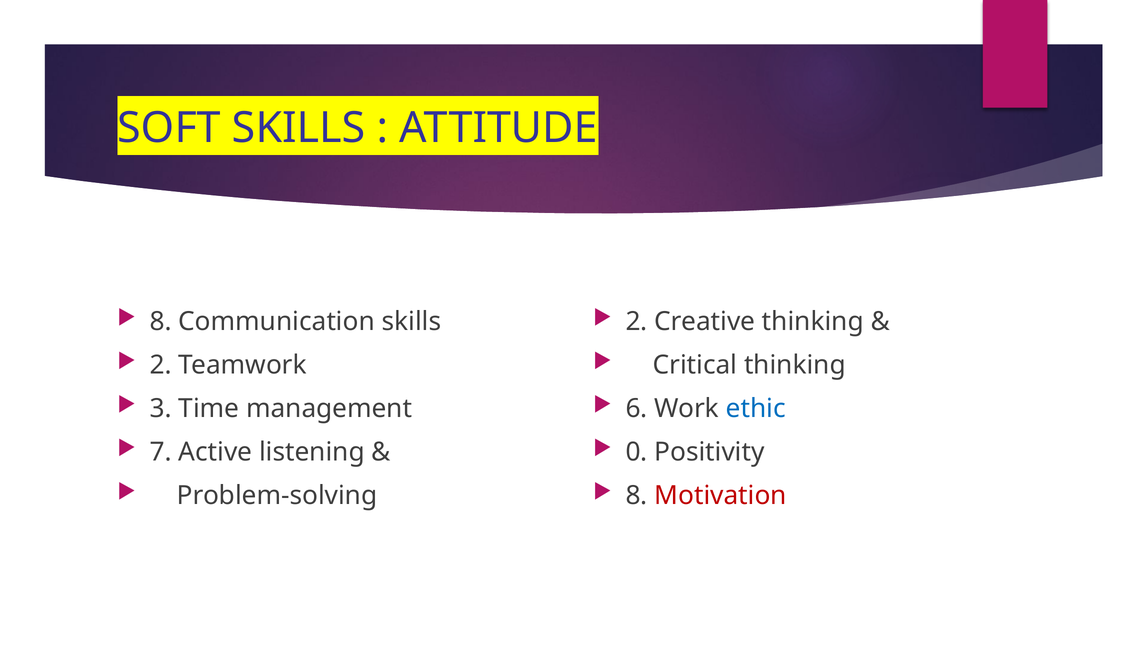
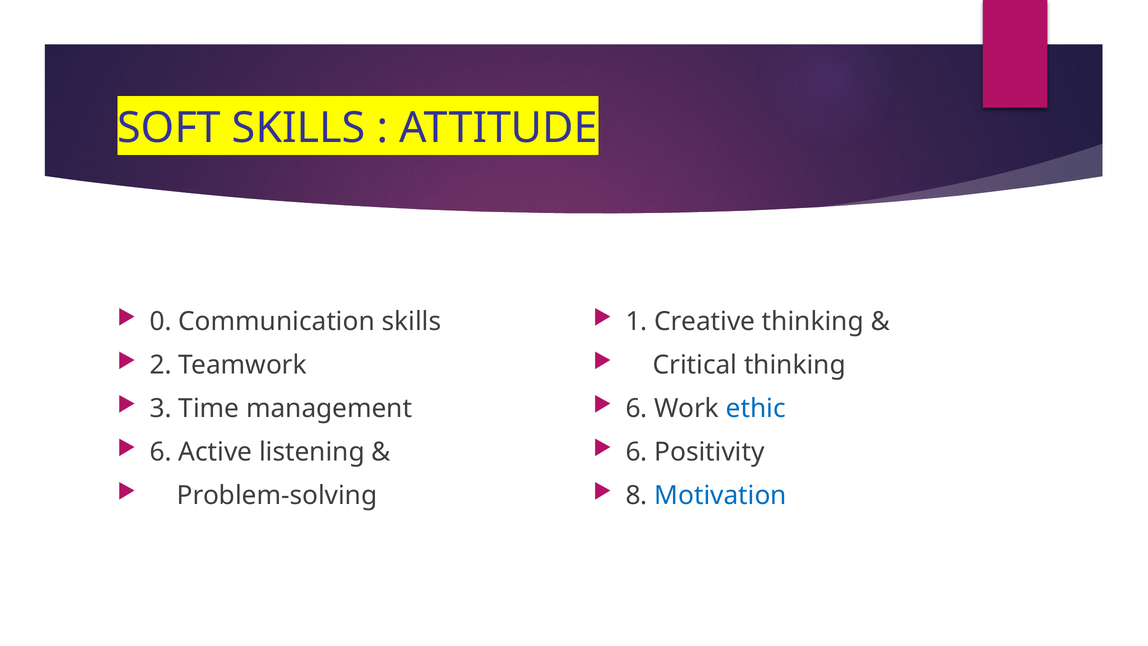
8: 8 -> 0 (161, 321)
2: 2 -> 1 (637, 321)
7: 7 -> 6 (161, 452)
0: 0 -> 6 (637, 452)
Motivation colour: red -> blue (720, 495)
